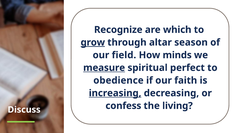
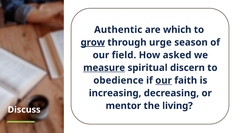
Recognize: Recognize -> Authentic (118, 30)
altar: altar -> urge (160, 42)
minds: minds -> asked (177, 55)
perfect: perfect -> discern (187, 68)
our underline: none -> present (164, 81)
increasing underline: present -> none (115, 93)
confess: confess -> mentor (123, 106)
